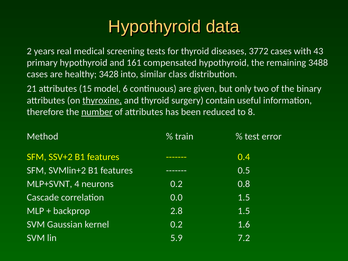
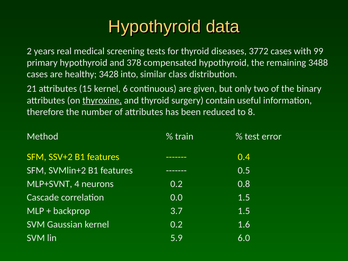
43: 43 -> 99 (318, 51)
161: 161 -> 378 (134, 63)
15 model: model -> kernel (107, 89)
number underline: present -> none (97, 112)
2.8: 2.8 -> 3.7 (176, 211)
7.2: 7.2 -> 6.0 (244, 238)
